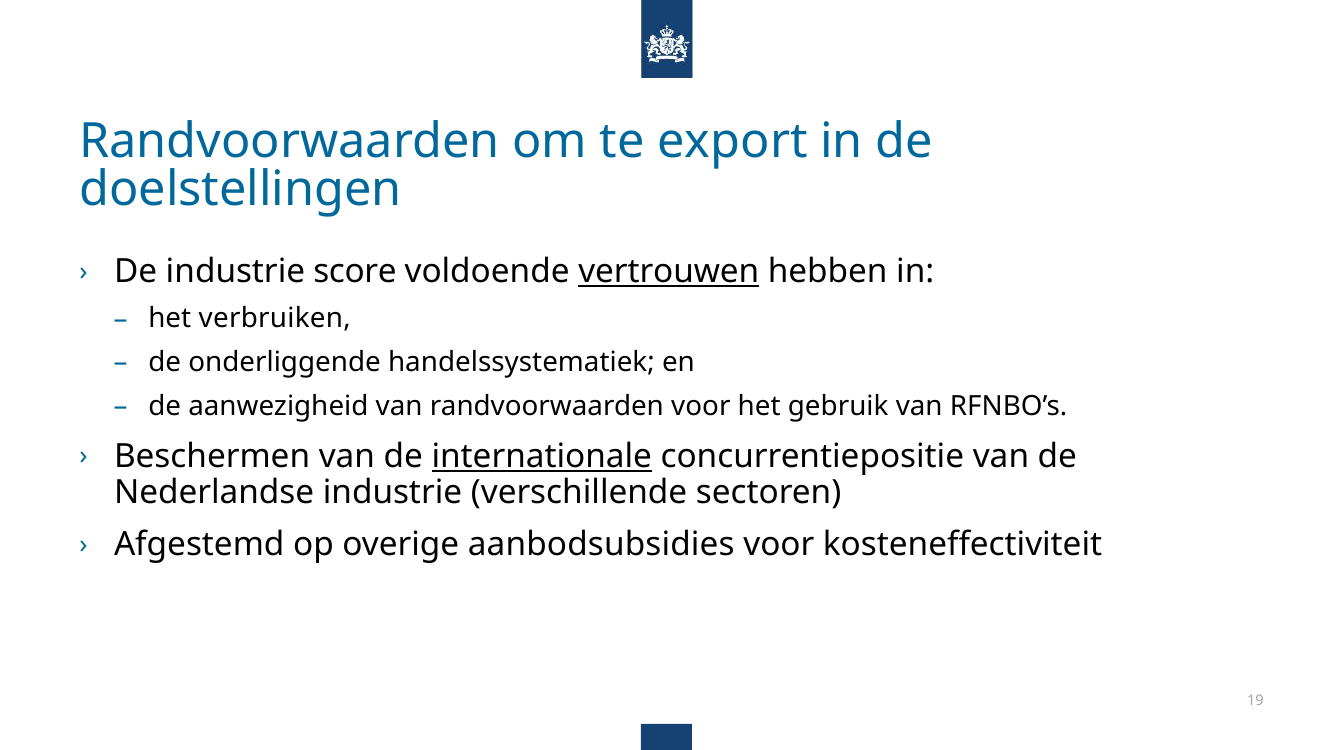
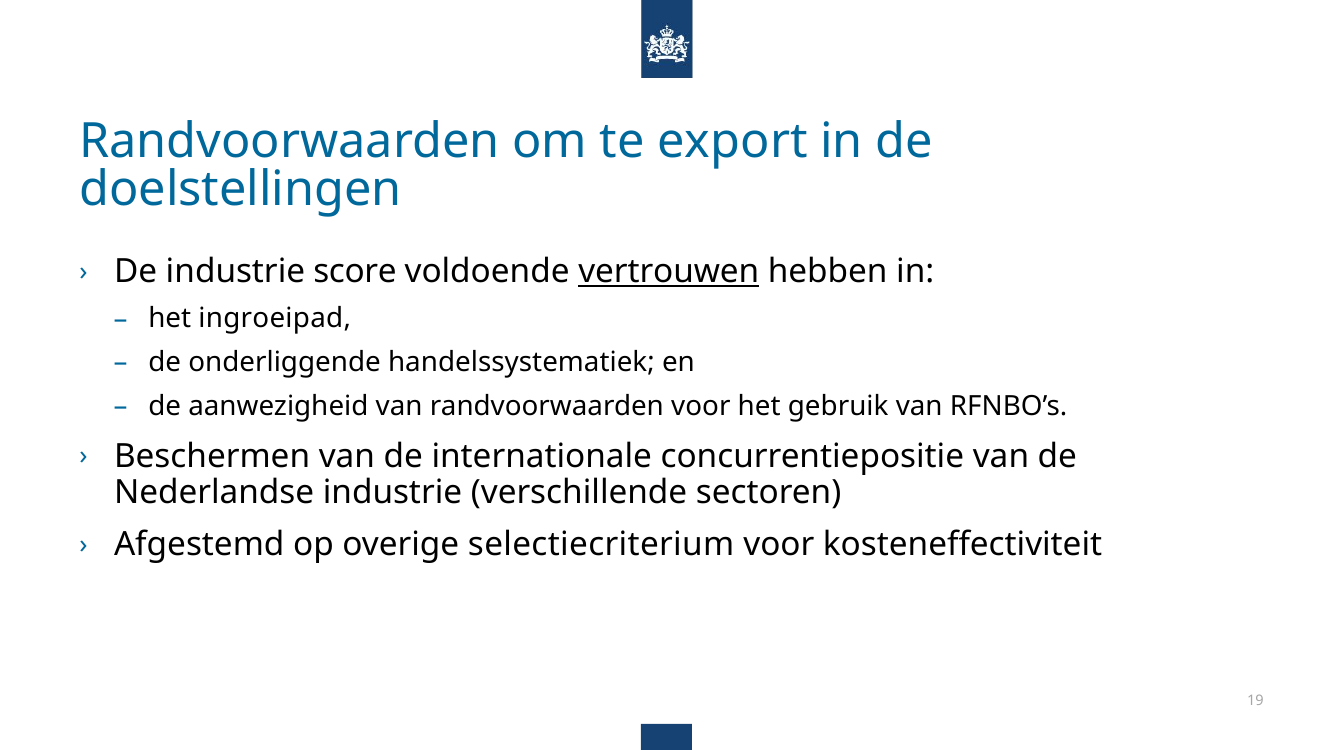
verbruiken: verbruiken -> ingroeipad (275, 319)
internationale underline: present -> none (542, 456)
aanbodsubsidies: aanbodsubsidies -> selectiecriterium (601, 545)
